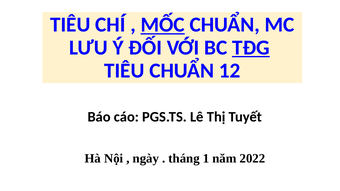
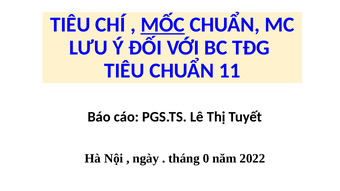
TĐG underline: present -> none (251, 48)
12: 12 -> 11 (230, 71)
1: 1 -> 0 (206, 159)
